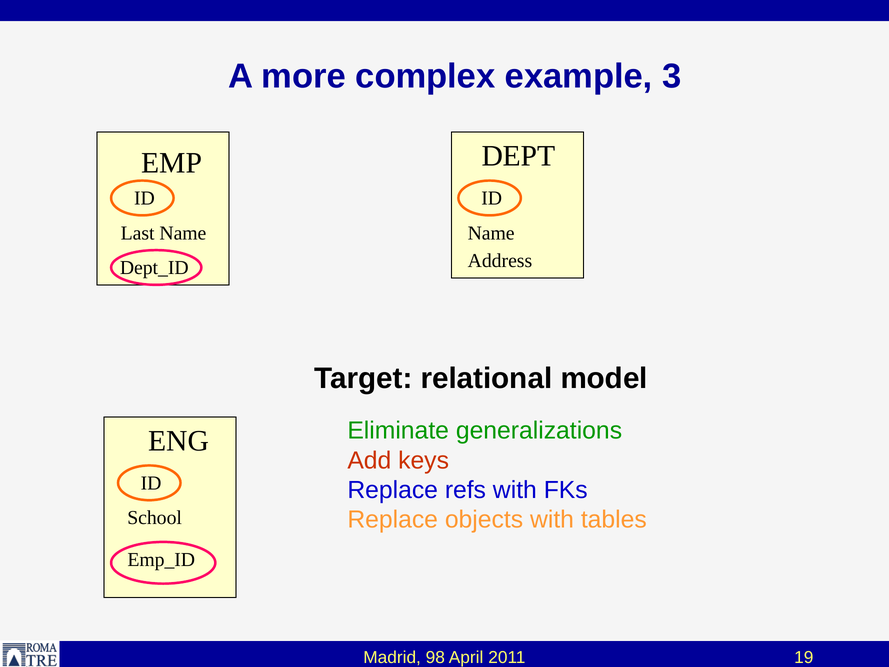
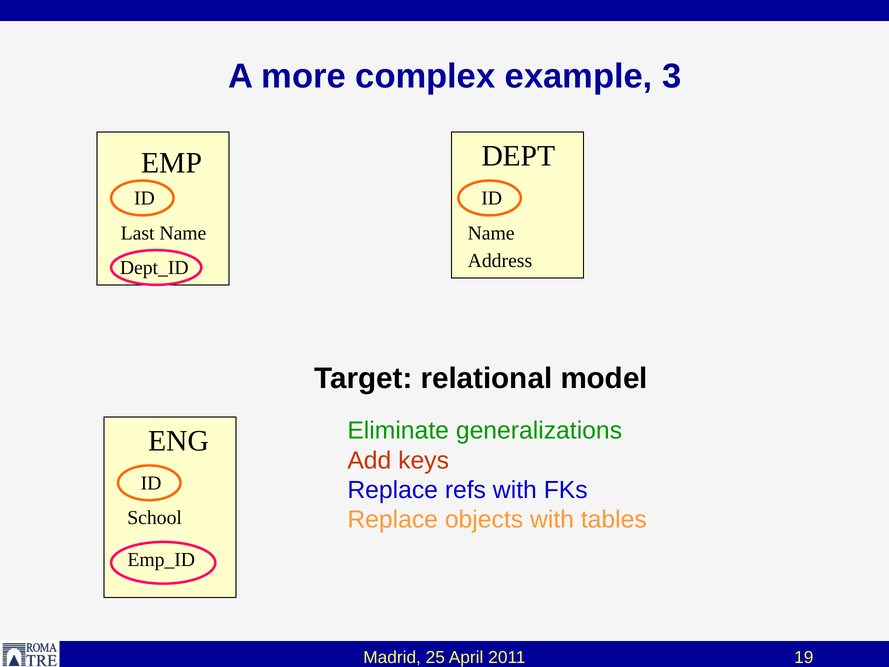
98: 98 -> 25 (435, 657)
